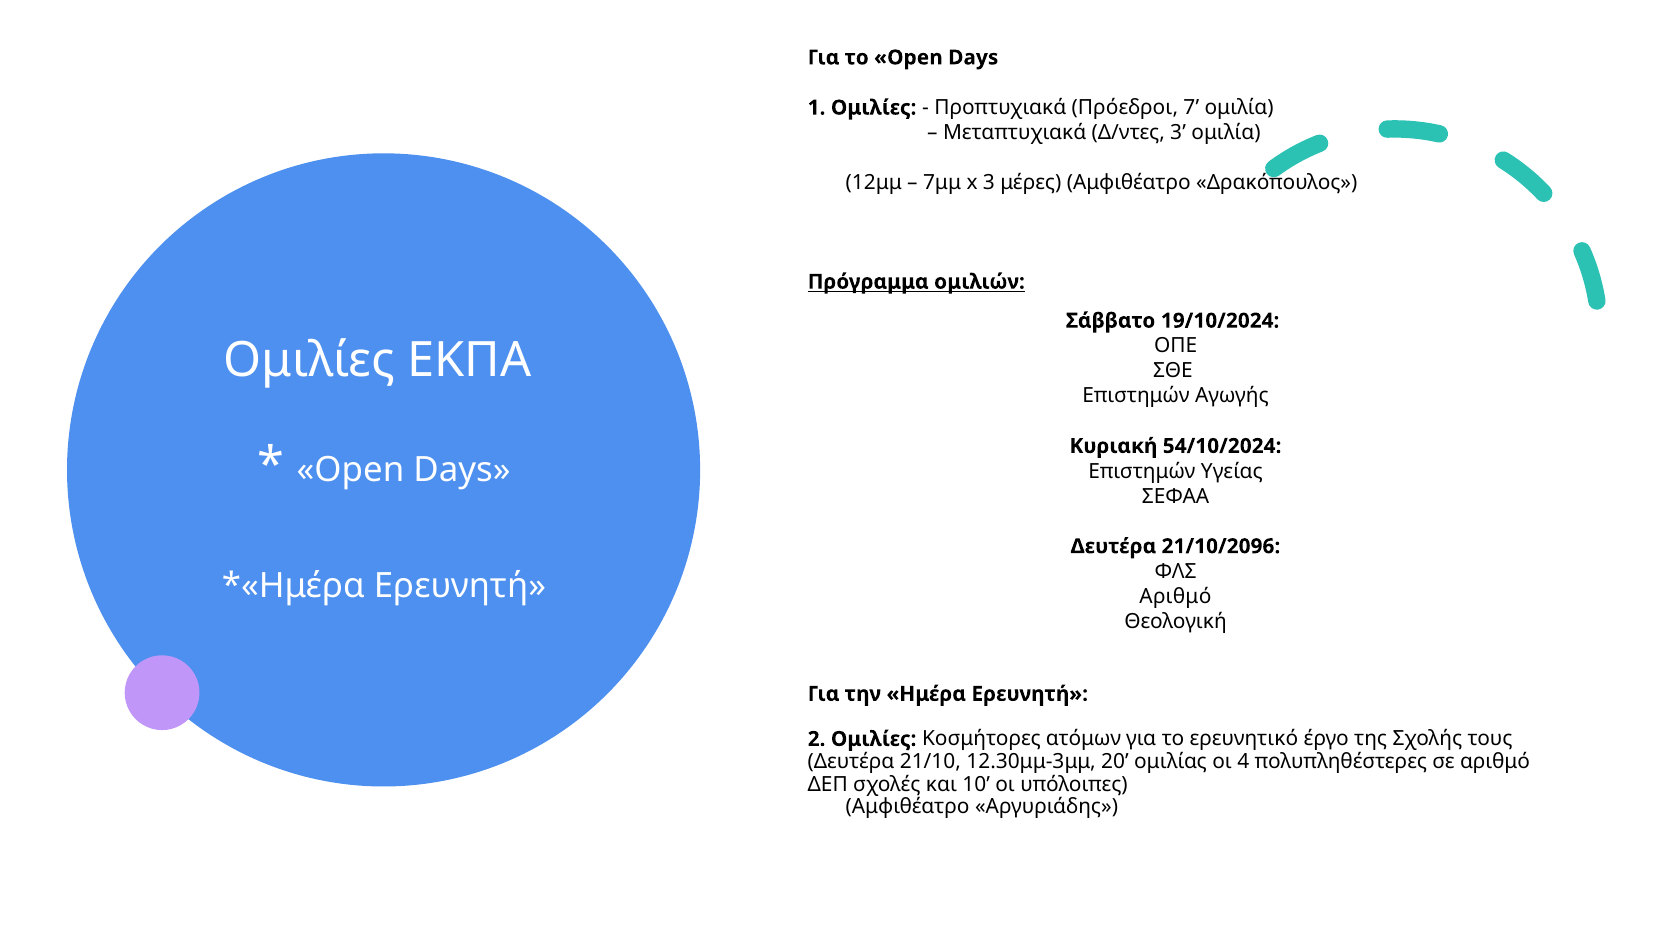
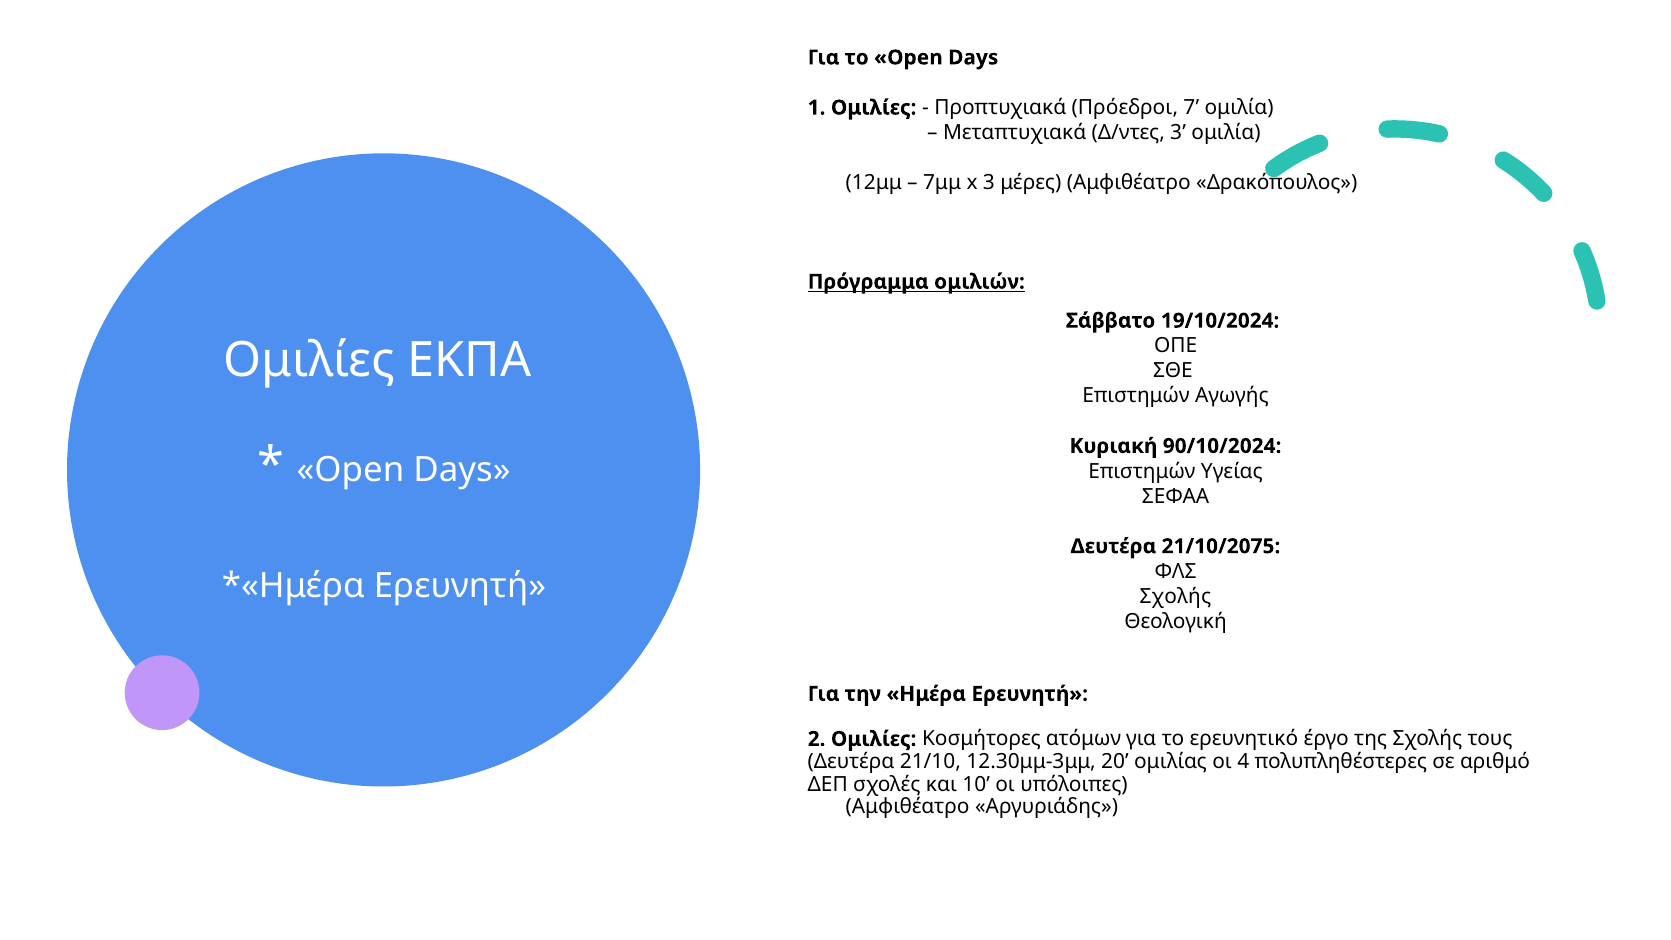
54/10/2024: 54/10/2024 -> 90/10/2024 (1222, 446)
21/10/2096: 21/10/2096 -> 21/10/2075 (1221, 546)
Αριθμό: Αριθμό -> Σχολής (1175, 596)
